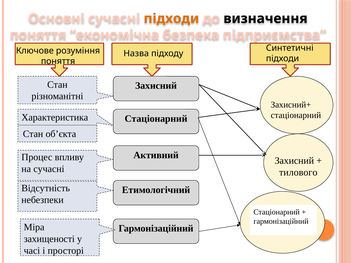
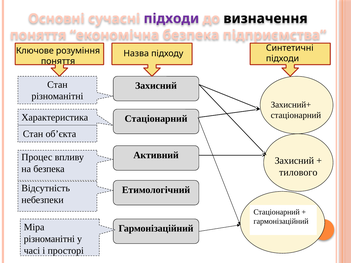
підходи colour: orange -> purple (171, 19)
на сучасні: сучасні -> безпека (49, 169)
захищеності: захищеності -> різноманітні (49, 239)
